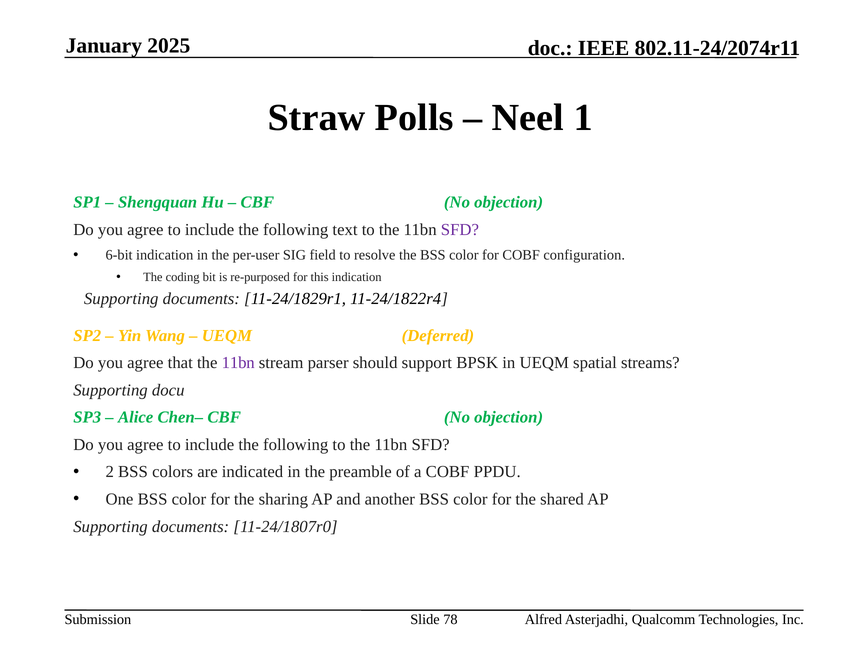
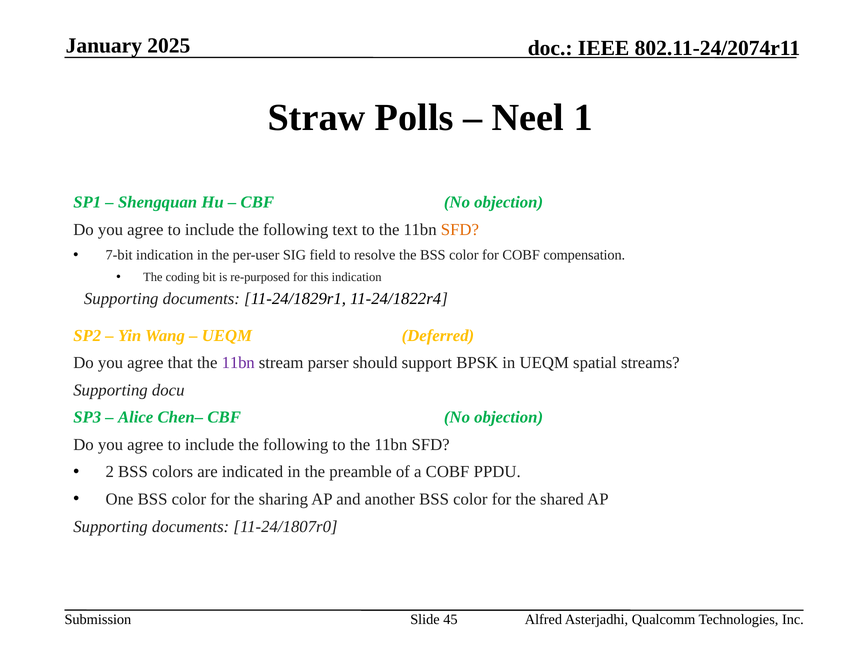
SFD colour: purple -> orange (460, 229)
6-bit: 6-bit -> 7-bit (119, 255)
configuration: configuration -> compensation (584, 255)
78: 78 -> 45 (450, 619)
